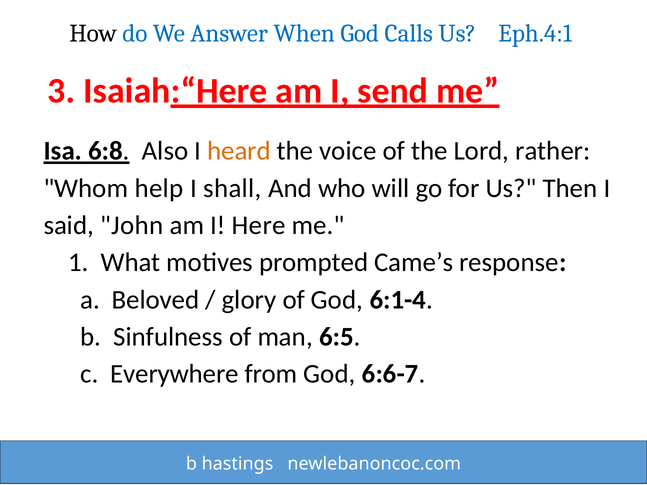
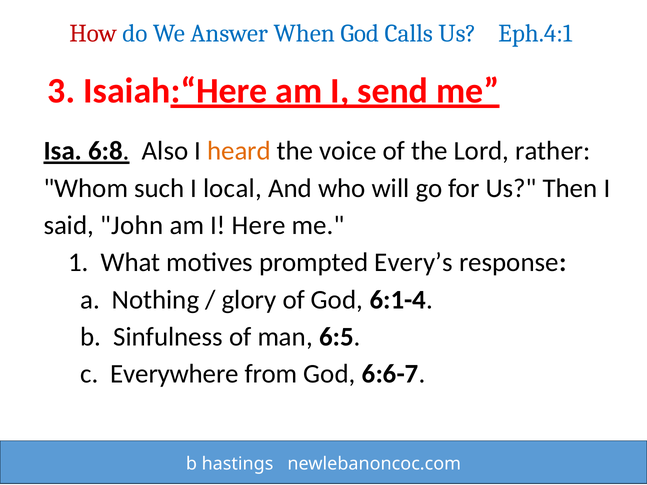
How colour: black -> red (93, 34)
help: help -> such (159, 188)
shall: shall -> local (232, 188)
Came’s: Came’s -> Every’s (414, 263)
Beloved: Beloved -> Nothing (156, 300)
